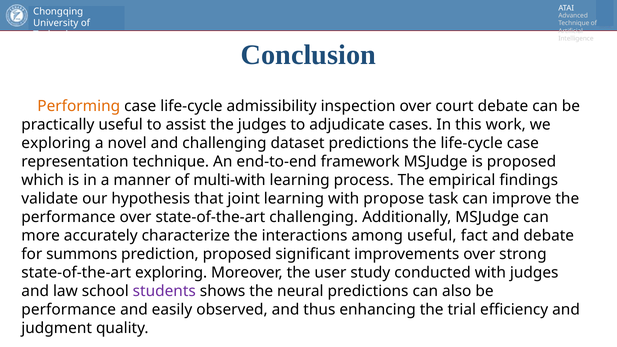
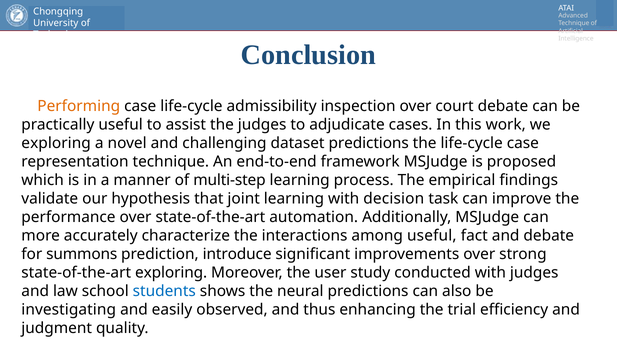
multi-with: multi-with -> multi-step (229, 180)
propose: propose -> decision (394, 199)
state-of-the-art challenging: challenging -> automation (314, 217)
prediction proposed: proposed -> introduce (237, 254)
students colour: purple -> blue (164, 291)
performance: performance -> investigating (69, 310)
